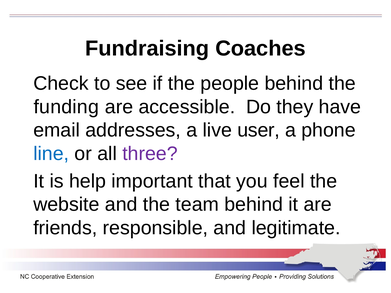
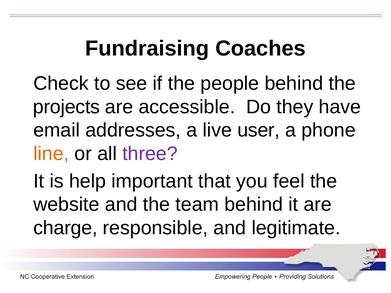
funding: funding -> projects (66, 107)
line colour: blue -> orange (51, 154)
friends: friends -> charge (65, 228)
